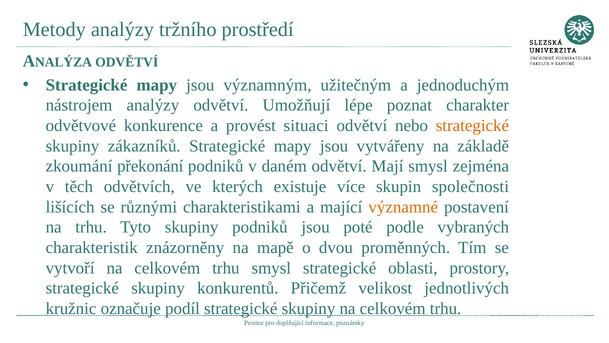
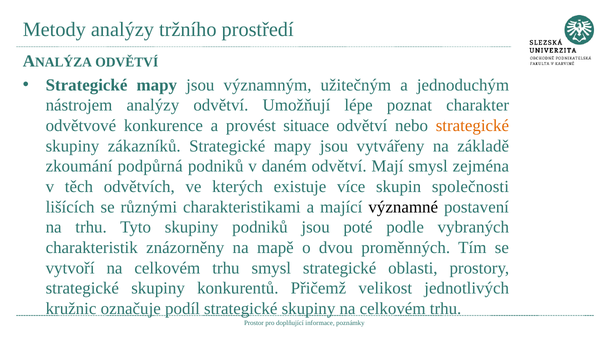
situaci: situaci -> situace (306, 126)
překonání: překonání -> podpůrná (150, 166)
významné colour: orange -> black (403, 207)
